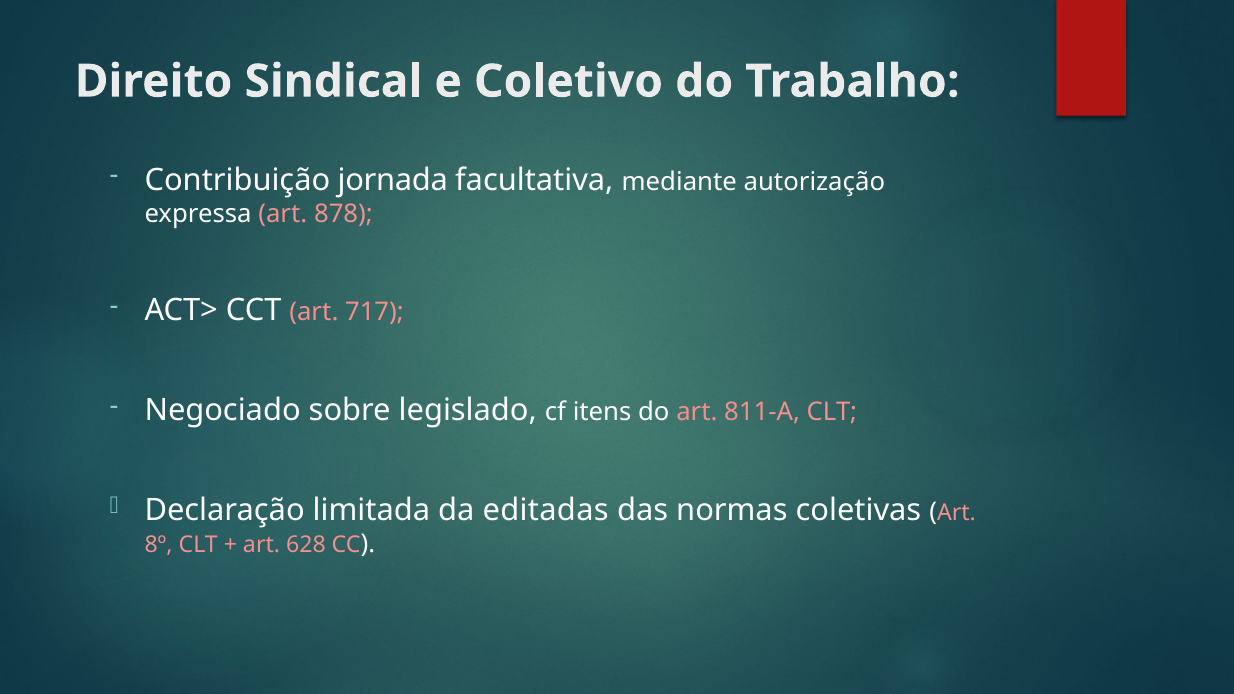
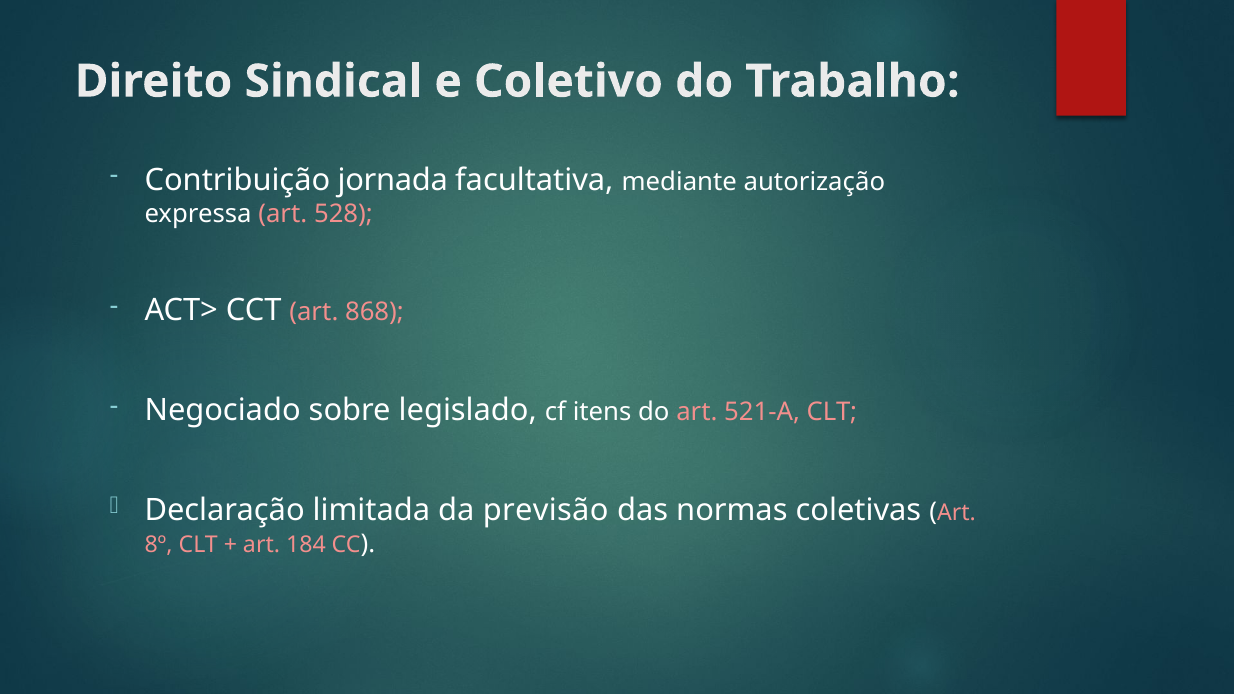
878: 878 -> 528 (343, 214)
717: 717 -> 868 (374, 312)
811-A: 811-A -> 521-A (762, 412)
editadas: editadas -> previsão (546, 510)
628: 628 -> 184 (306, 545)
